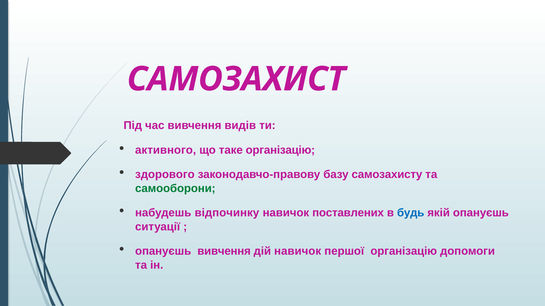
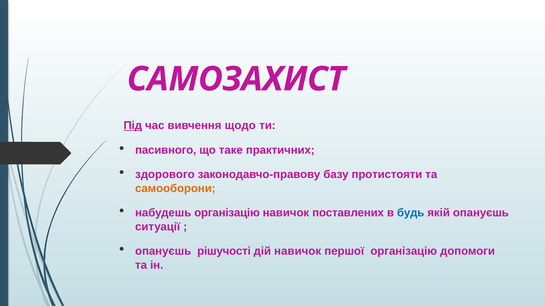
Під underline: none -> present (133, 126)
видів: видів -> щодо (240, 126)
активного: активного -> пасивного (166, 150)
таке організацію: організацію -> практичних (280, 150)
самозахисту: самозахисту -> протистояти (387, 175)
самооборони colour: green -> orange (175, 189)
набудешь відпочинку: відпочинку -> організацію (227, 213)
опануєшь вивчення: вивчення -> рішучості (224, 252)
